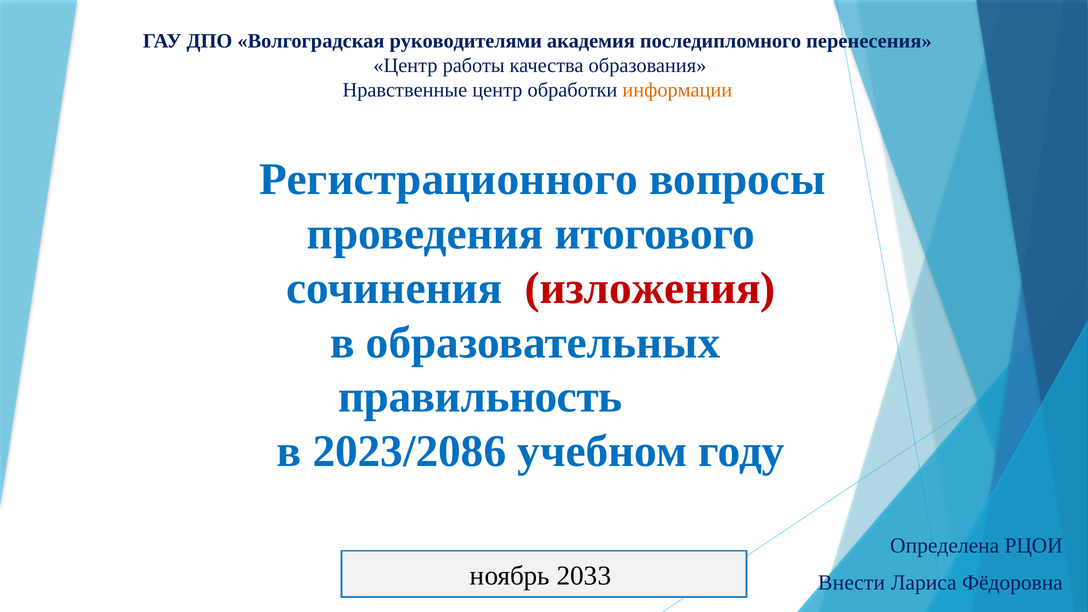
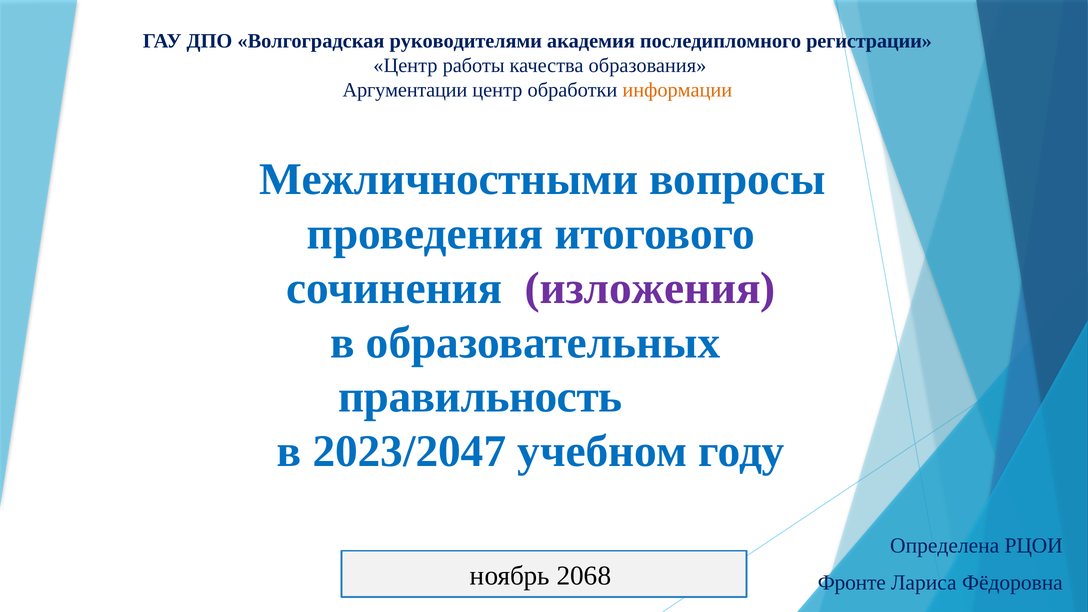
перенесения: перенесения -> регистрации (869, 41)
Нравственные: Нравственные -> Аргументации (405, 90)
Регистрационного: Регистрационного -> Межличностными (449, 179)
изложения colour: red -> purple (650, 288)
2023/2086: 2023/2086 -> 2023/2047 (409, 451)
2033: 2033 -> 2068 (584, 576)
Внести: Внести -> Фронте (852, 583)
